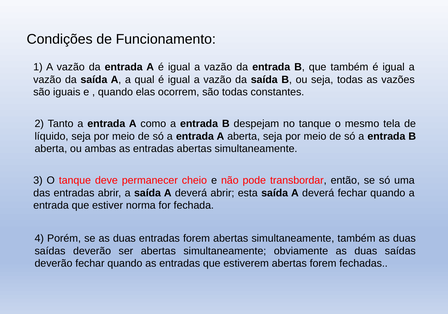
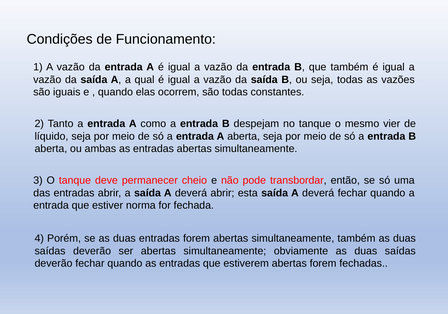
tela: tela -> vier (392, 124)
